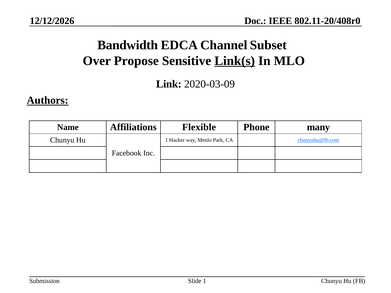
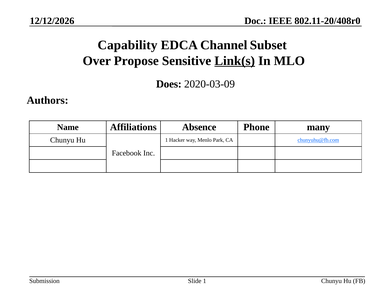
Bandwidth: Bandwidth -> Capability (128, 45)
Link: Link -> Does (169, 84)
Authors underline: present -> none (48, 100)
Flexible: Flexible -> Absence (199, 127)
